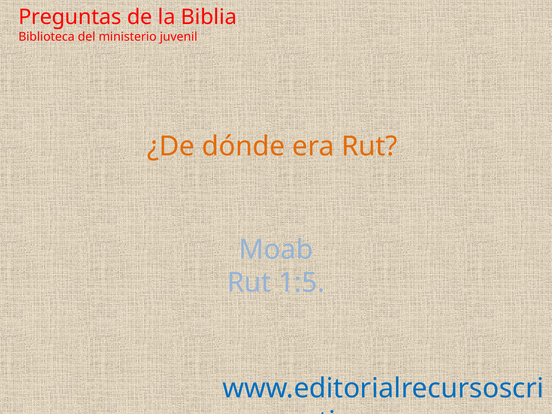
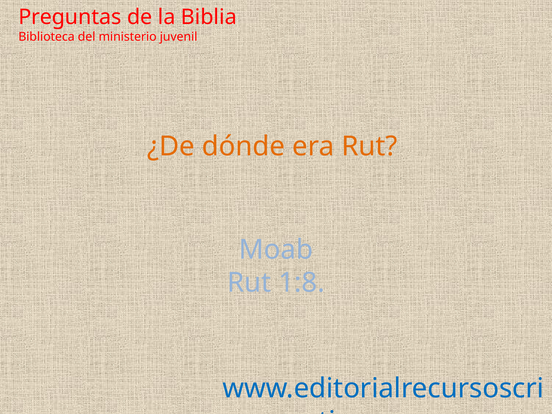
1:5: 1:5 -> 1:8 (302, 283)
